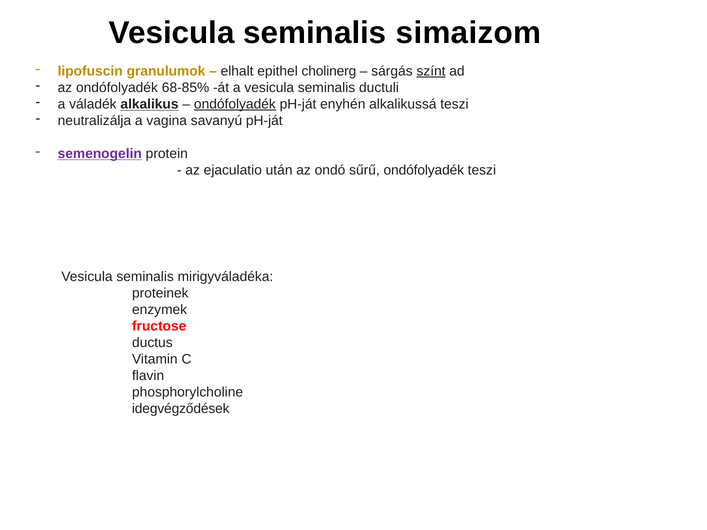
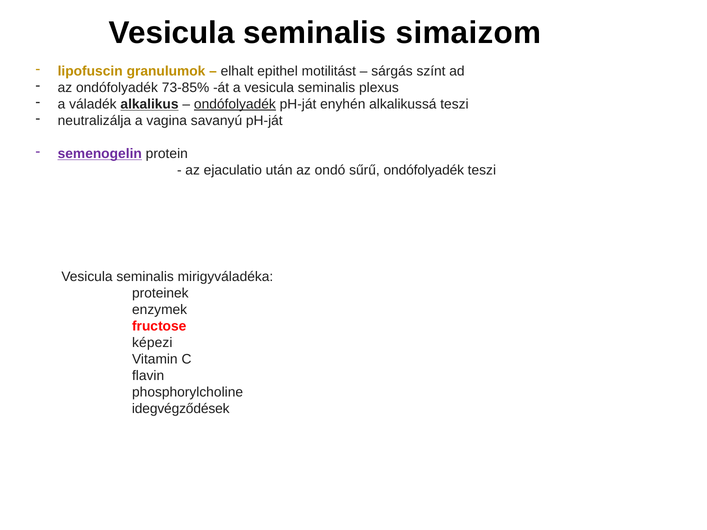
cholinerg: cholinerg -> motilitást (329, 71)
színt underline: present -> none (431, 71)
68-85%: 68-85% -> 73-85% (186, 88)
ductuli: ductuli -> plexus (379, 88)
ductus: ductus -> képezi (152, 343)
